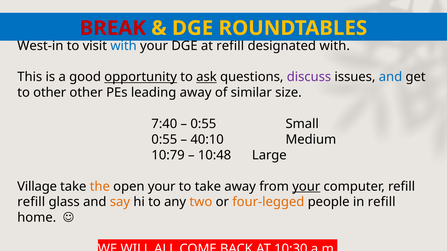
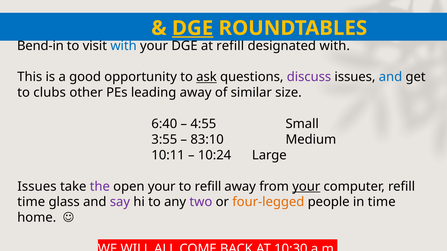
BREAK colour: red -> blue (113, 28)
DGE underline: none -> present (193, 28)
West-in: West-in -> Bend-in (40, 46)
opportunity underline: present -> none (141, 77)
to other: other -> clubs (50, 93)
7:40: 7:40 -> 6:40 (164, 124)
0:55: 0:55 -> 4:55 (203, 124)
0:55: 0:55 -> 3:55 (164, 140)
40:10: 40:10 -> 83:10 (207, 140)
10:79: 10:79 -> 10:11 (168, 155)
10:48: 10:48 -> 10:24 (215, 155)
Village: Village -> Issues (37, 187)
the colour: orange -> purple (100, 187)
to take: take -> refill (208, 187)
refill: refill -> time (31, 202)
say colour: orange -> purple (120, 202)
two colour: orange -> purple (201, 202)
in refill: refill -> time (382, 202)
